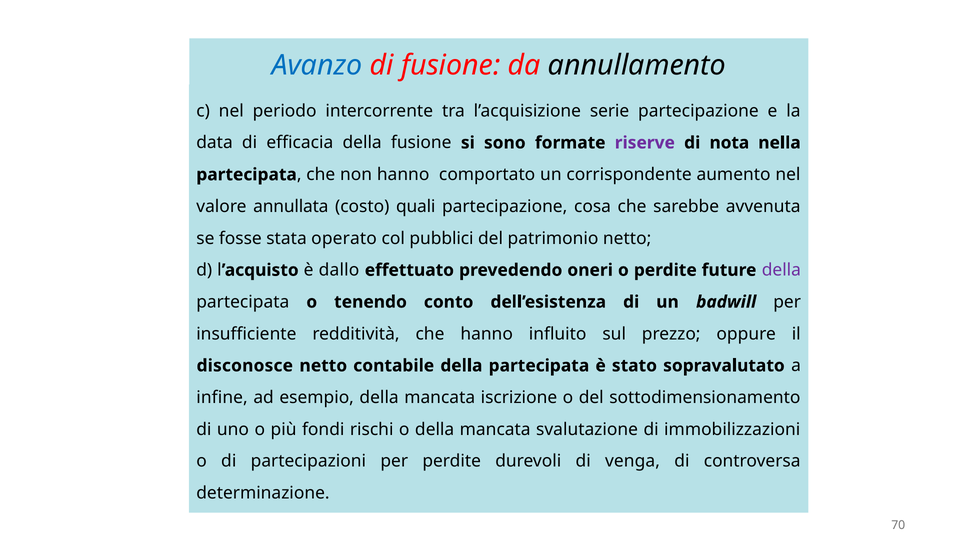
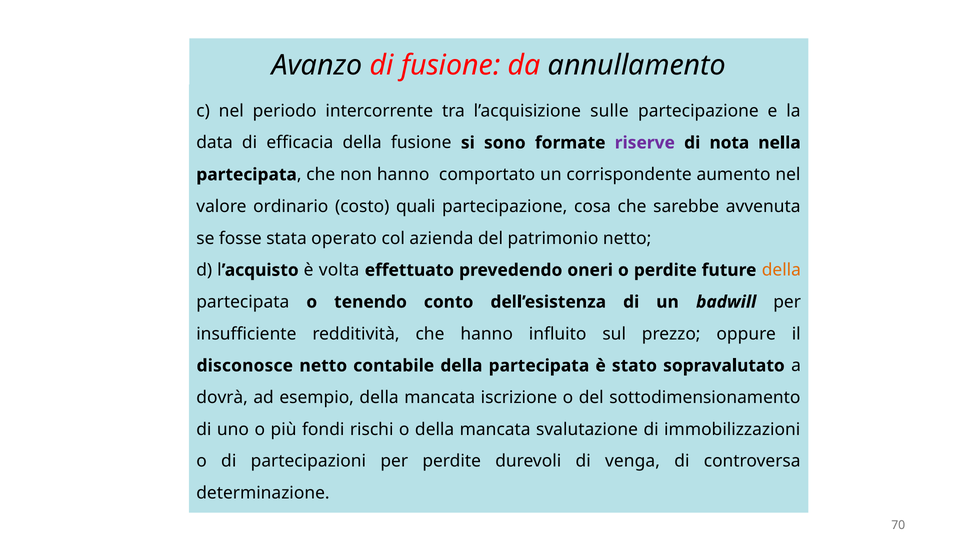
Avanzo colour: blue -> black (317, 65)
serie: serie -> sulle (609, 111)
annullata: annullata -> ordinario (291, 207)
pubblici: pubblici -> azienda (441, 238)
dallo: dallo -> volta (339, 270)
della colour: purple -> orange (781, 270)
infine: infine -> dovrà (222, 398)
